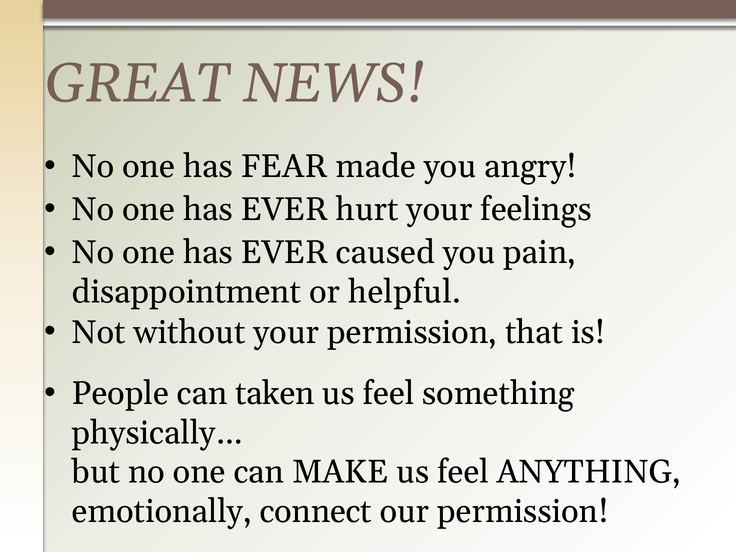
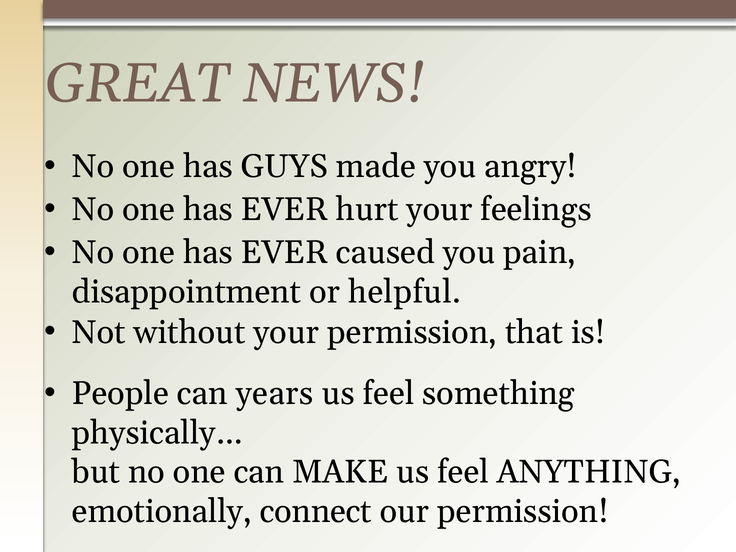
FEAR: FEAR -> GUYS (284, 167)
taken: taken -> years (275, 394)
